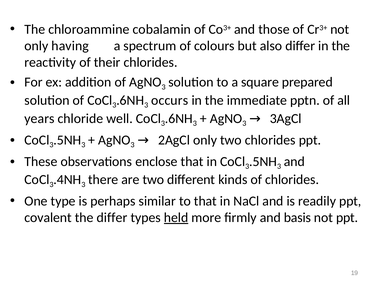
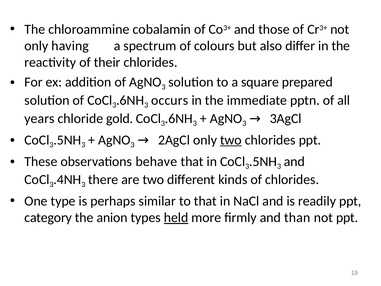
well: well -> gold (120, 118)
two underline: none -> present (231, 140)
enclose: enclose -> behave (156, 161)
covalent: covalent -> category (48, 217)
the differ: differ -> anion (112, 217)
basis: basis -> than (297, 217)
